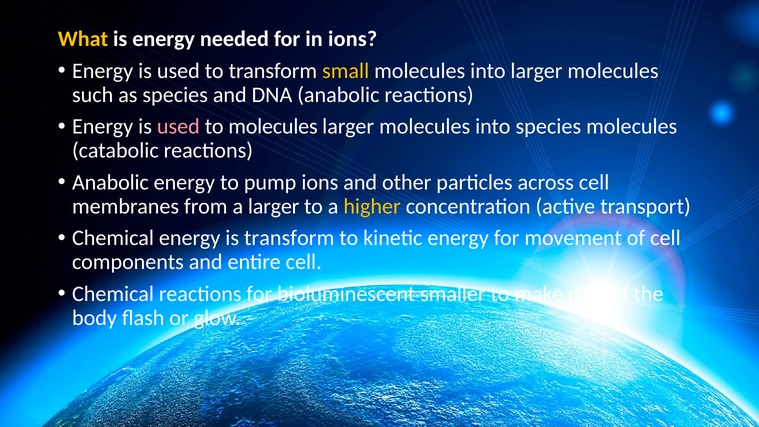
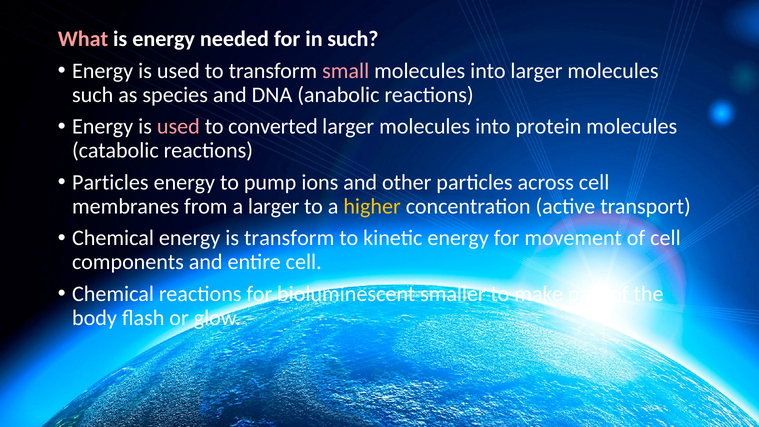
What colour: yellow -> pink (83, 39)
in ions: ions -> such (353, 39)
small colour: yellow -> pink (346, 71)
to molecules: molecules -> converted (273, 127)
into species: species -> protein (548, 127)
Anabolic: Anabolic -> Particles (110, 182)
